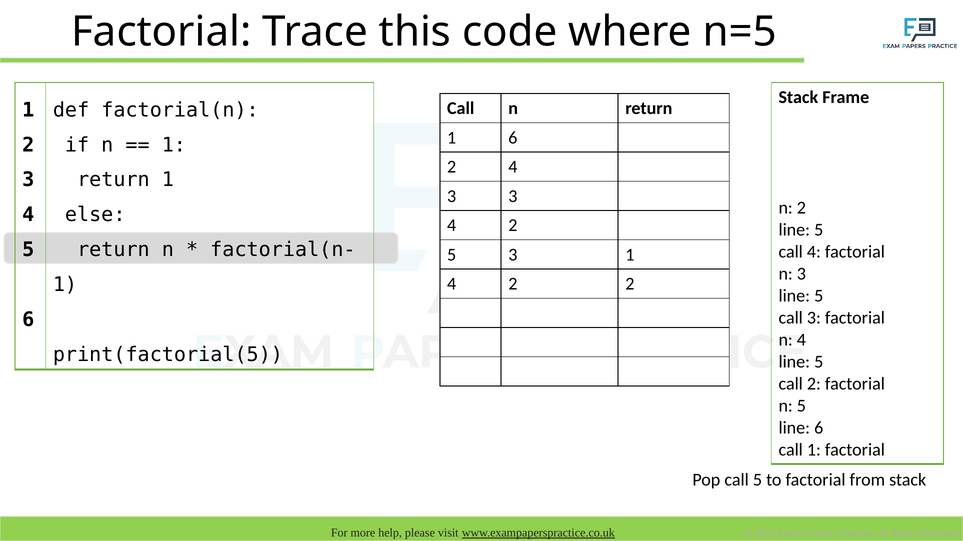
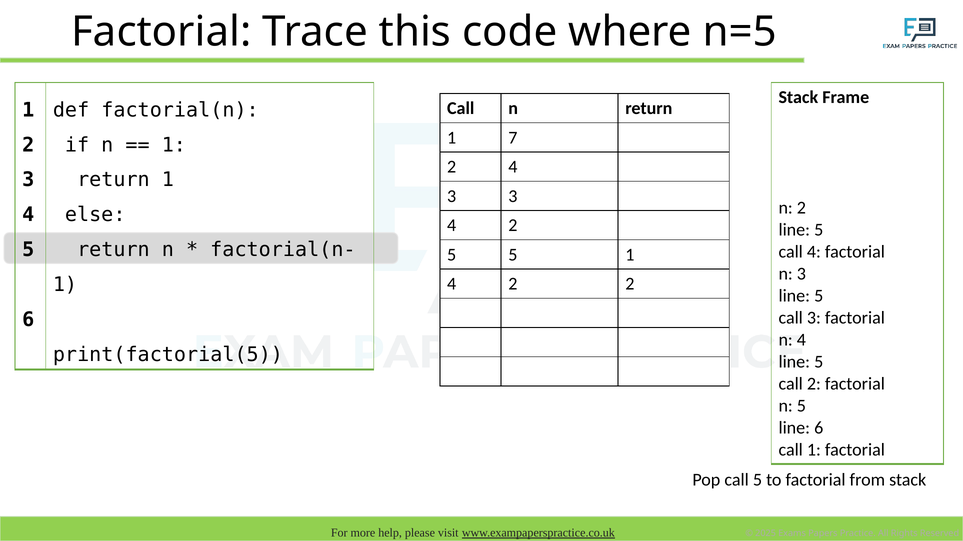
1 6: 6 -> 7 (513, 138)
5 3: 3 -> 5 (513, 255)
